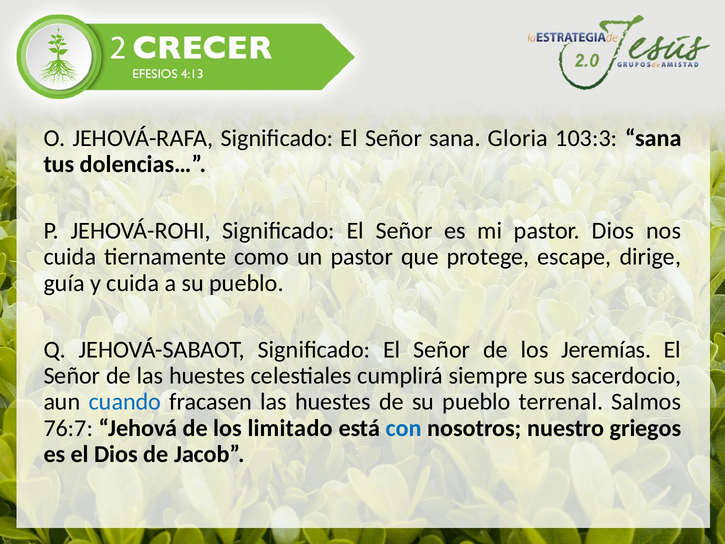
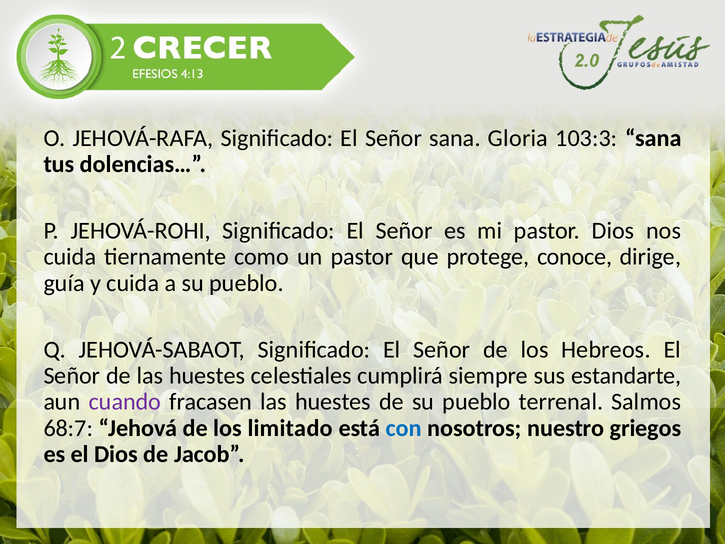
escape: escape -> conoce (575, 257)
Jeremías: Jeremías -> Hebreos (606, 350)
sacerdocio: sacerdocio -> estandarte (626, 376)
cuando colour: blue -> purple (125, 402)
76:7: 76:7 -> 68:7 (68, 428)
